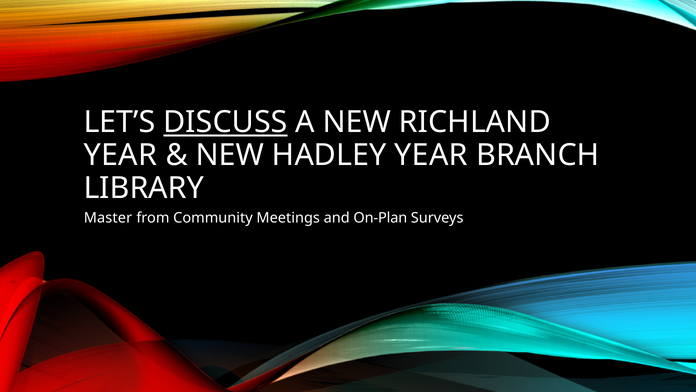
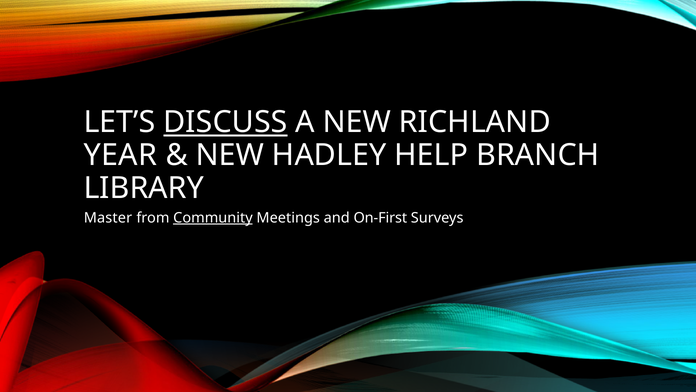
HADLEY YEAR: YEAR -> HELP (431, 155)
Community underline: none -> present (213, 217)
On-Plan: On-Plan -> On-First (380, 217)
